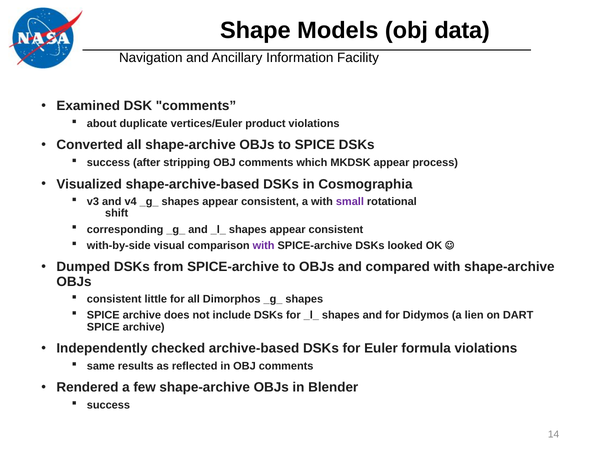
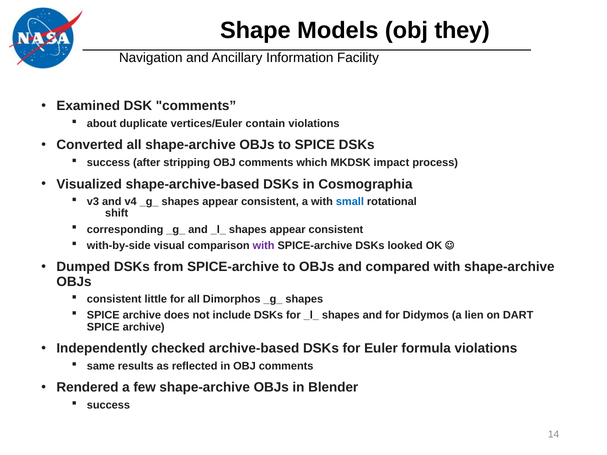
data: data -> they (462, 31)
product: product -> contain (265, 124)
MKDSK appear: appear -> impact (391, 163)
small colour: purple -> blue (350, 202)
